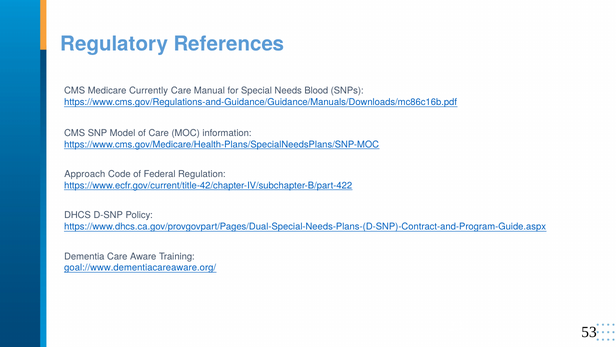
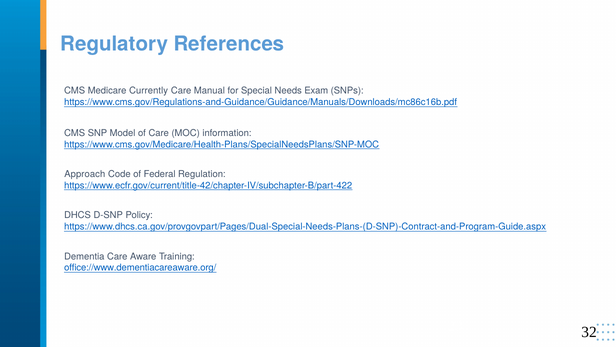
Blood: Blood -> Exam (316, 91)
goal://www.dementiacareaware.org/: goal://www.dementiacareaware.org/ -> office://www.dementiacareaware.org/ (140, 267)
53: 53 -> 32 (589, 331)
